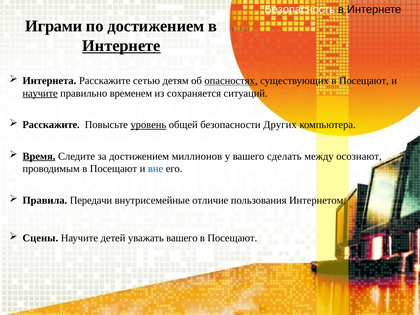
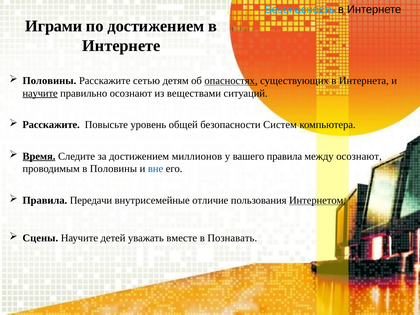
Безопасность colour: white -> light blue (300, 9)
Интернете underline: present -> none (121, 46)
Интернета: Интернета -> Половины (49, 81)
существующих в Посещают: Посещают -> Интернета (364, 81)
правильно временем: временем -> осознают (131, 93)
сохраняется: сохраняется -> веществами (194, 93)
уровень underline: present -> none (148, 125)
Других: Других -> Систем (280, 125)
вашего сделать: сделать -> правила (284, 156)
проводимым в Посещают: Посещают -> Половины (113, 169)
Интернетом underline: none -> present (317, 200)
уважать вашего: вашего -> вместе (182, 238)
Посещают: Посещают -> Познавать (232, 238)
